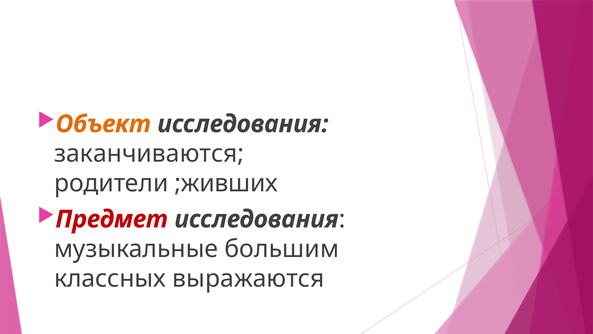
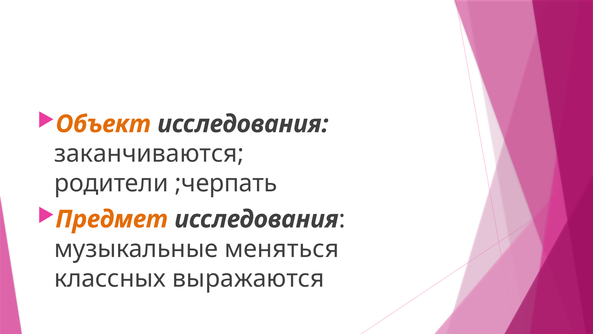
;живших: ;живших -> ;черпать (226, 183)
Предмет colour: red -> orange (112, 219)
большим: большим -> меняться (282, 249)
